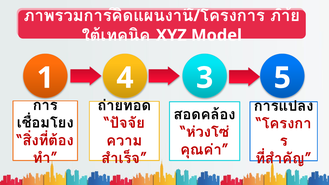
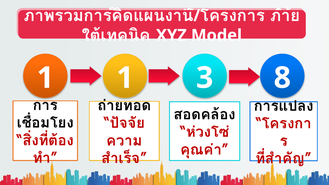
1 4: 4 -> 1 (125, 78)
5: 5 -> 8 (282, 78)
